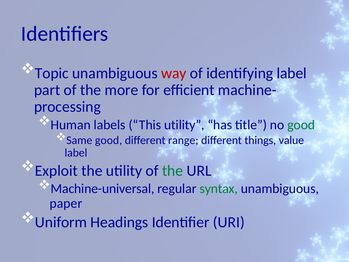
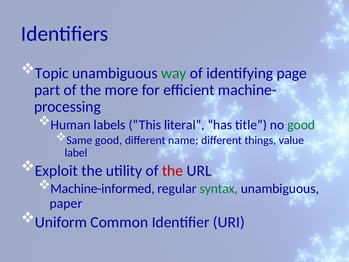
way colour: red -> green (174, 73)
identifying label: label -> page (292, 73)
This utility: utility -> literal (184, 125)
range: range -> name (183, 140)
the colour: green -> red (173, 171)
Machine-universal: Machine-universal -> Machine-informed (103, 189)
Headings: Headings -> Common (119, 222)
